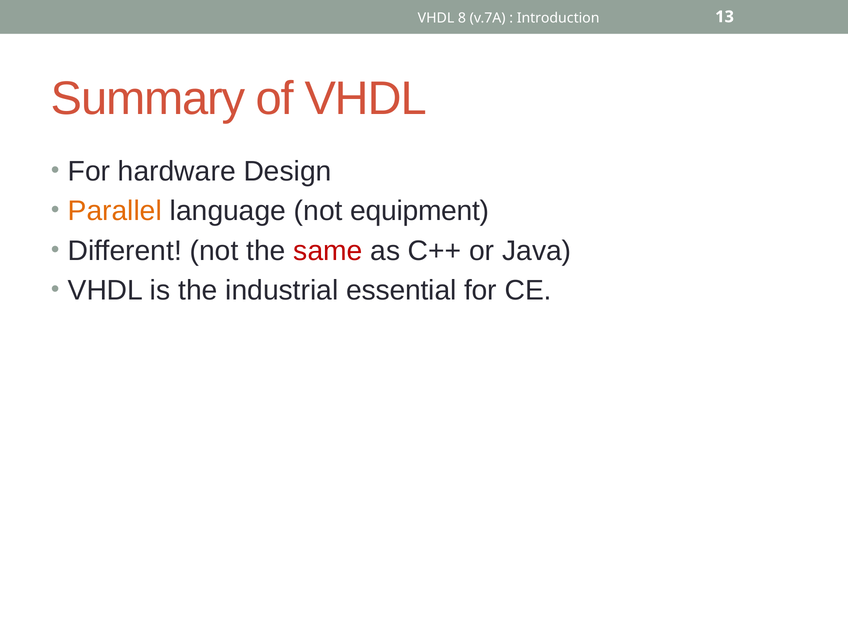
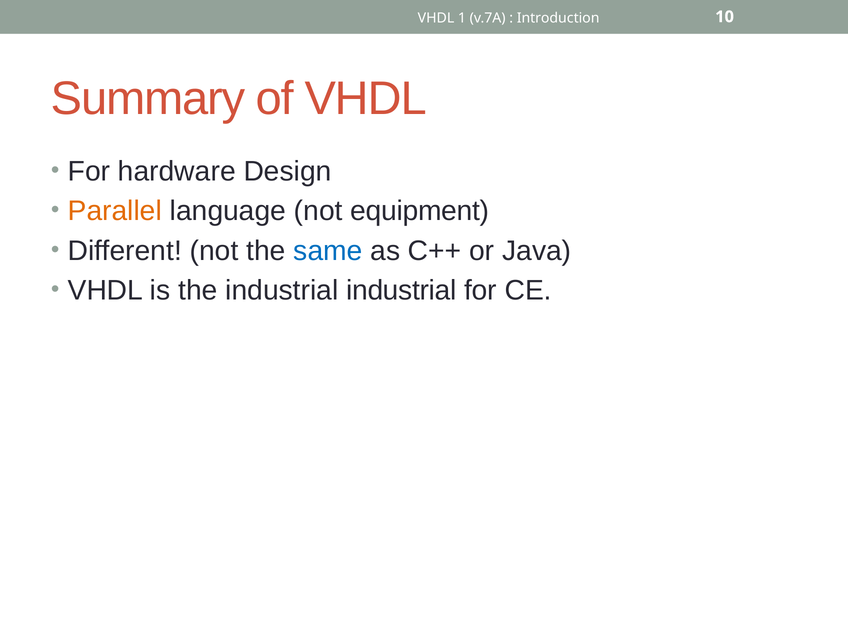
8: 8 -> 1 (462, 18)
13: 13 -> 10 (725, 17)
same colour: red -> blue (328, 251)
industrial essential: essential -> industrial (401, 290)
